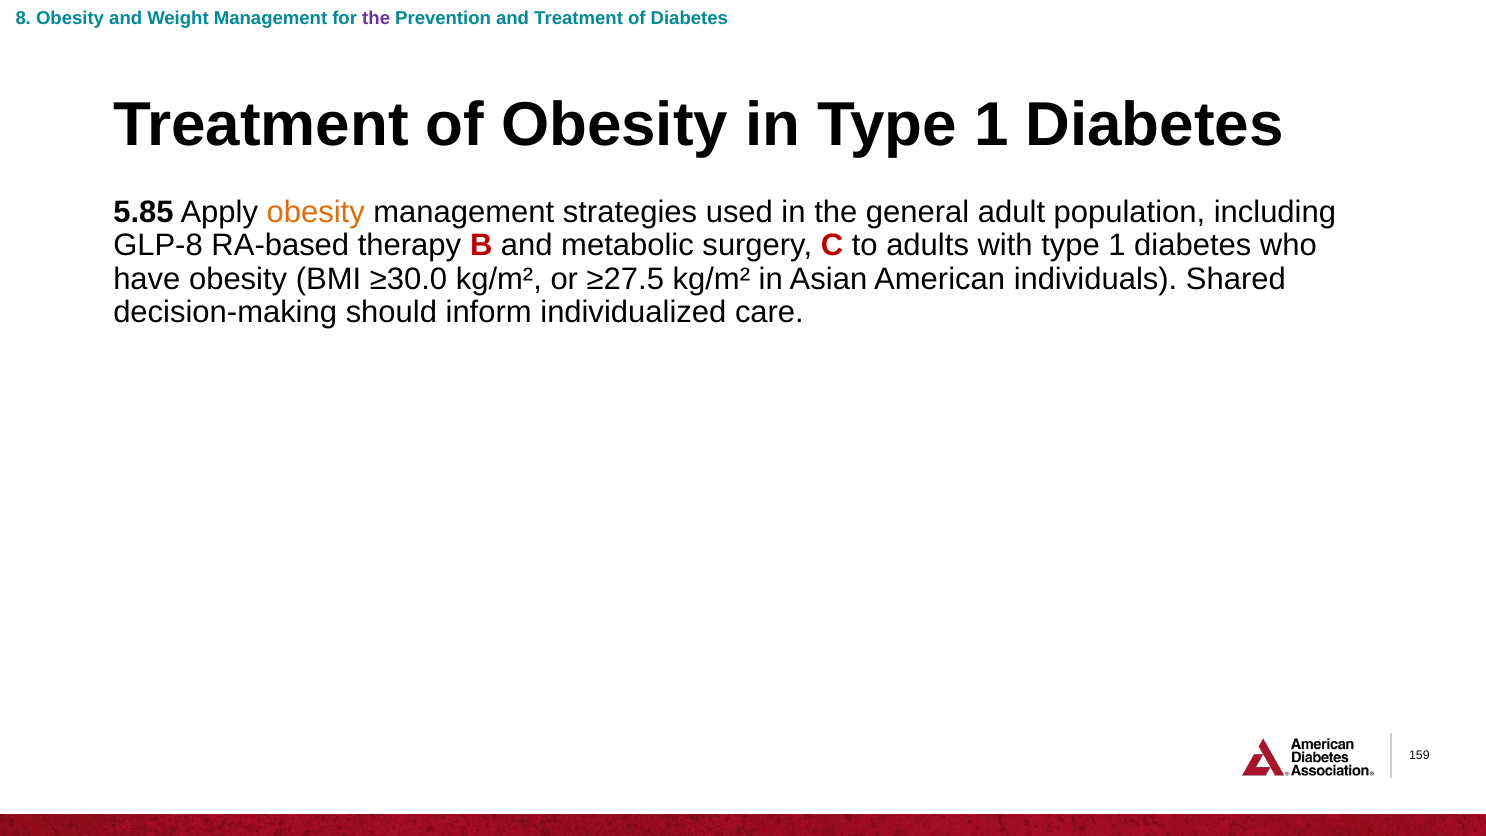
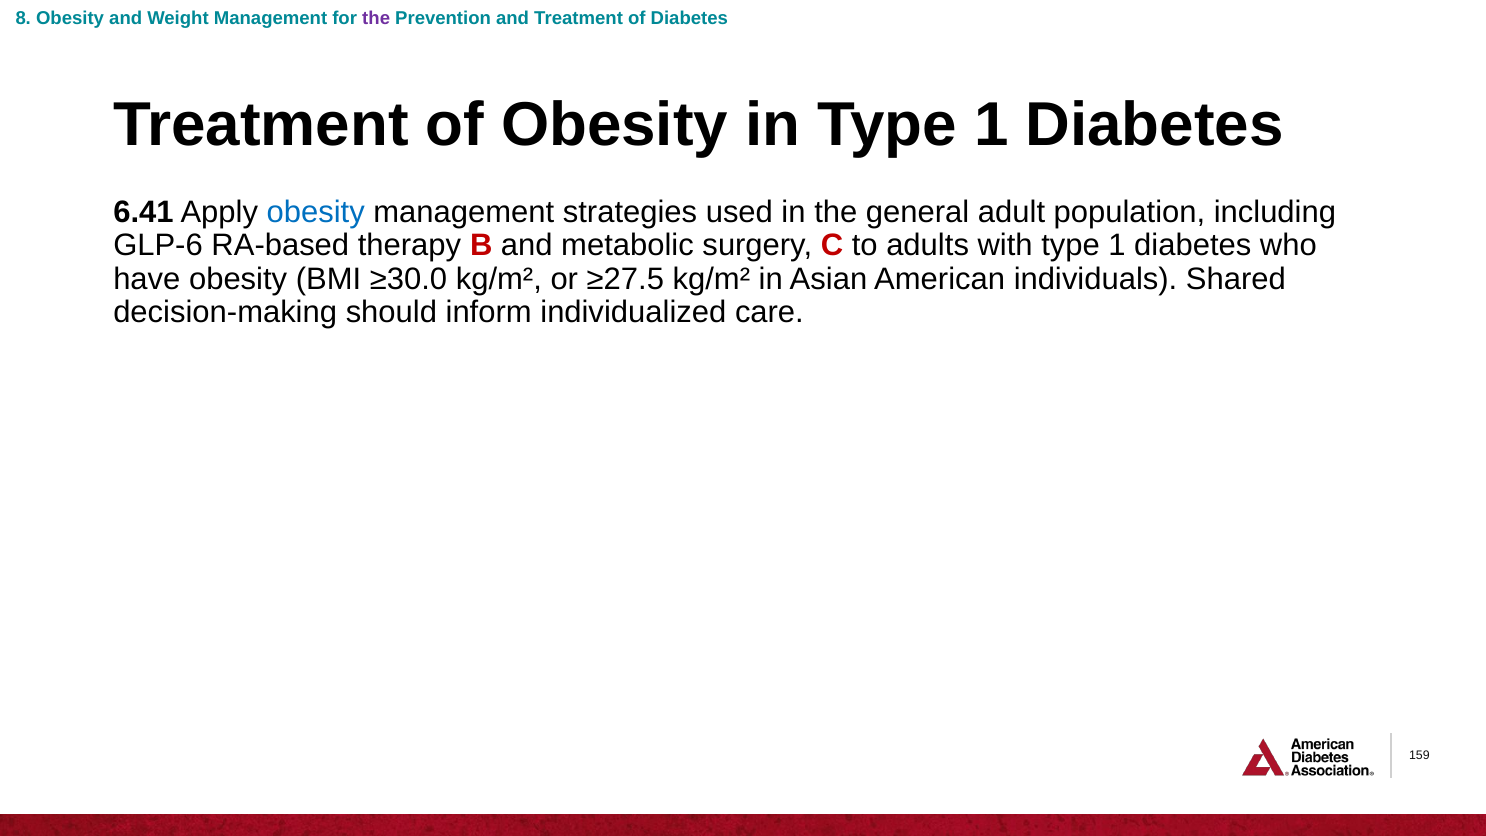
5.85: 5.85 -> 6.41 (143, 212)
obesity colour: orange -> blue (316, 212)
GLP-8: GLP-8 -> GLP-6 (158, 245)
